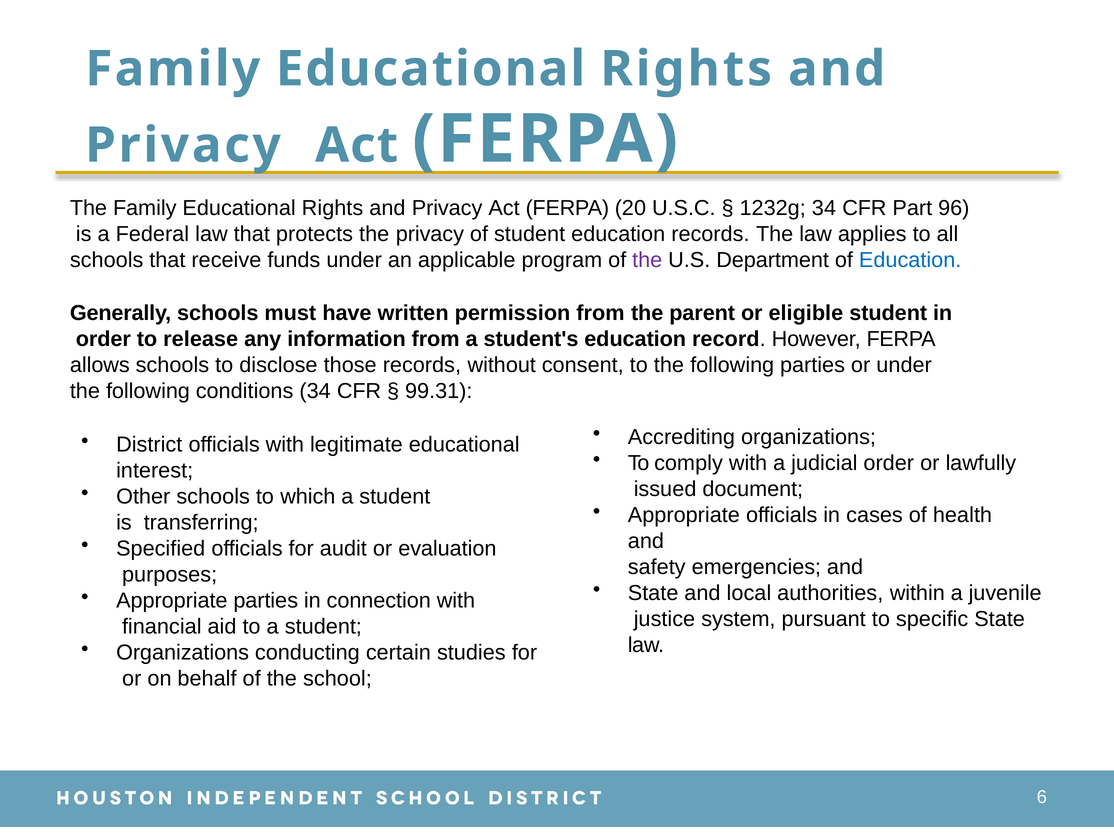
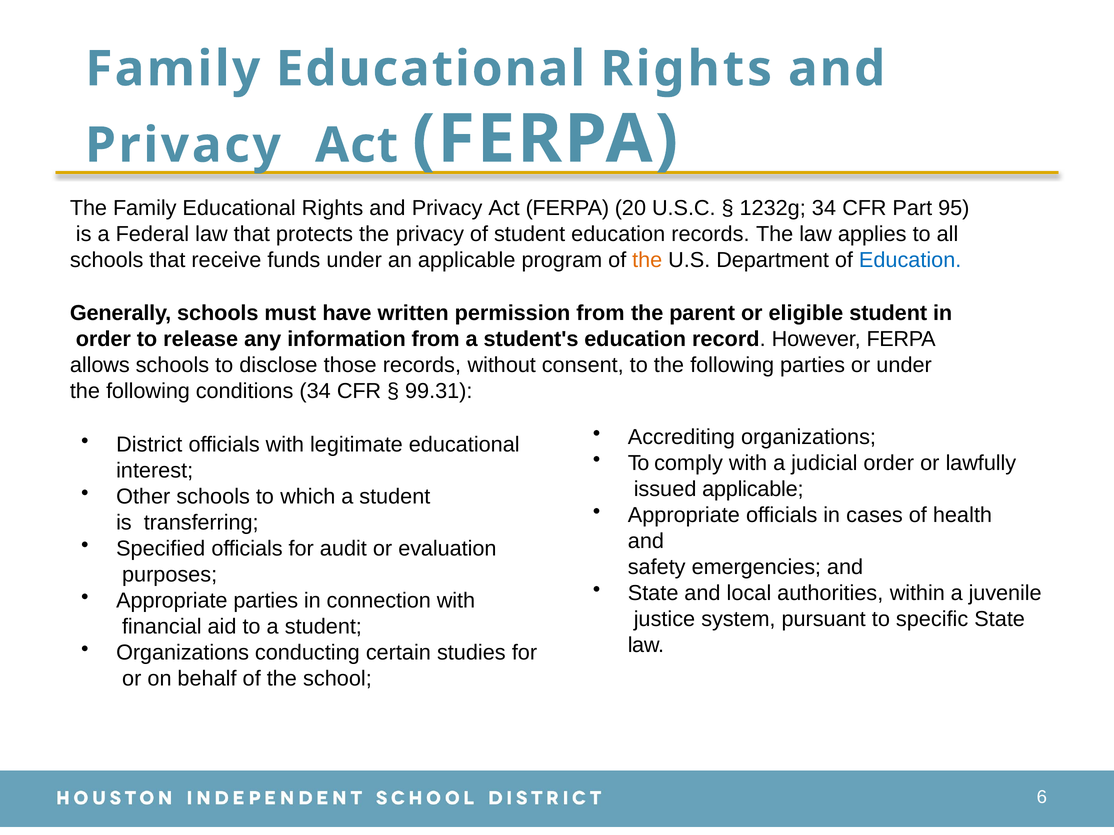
96: 96 -> 95 (954, 208)
the colour: purple -> orange (647, 260)
issued document: document -> applicable (753, 489)
